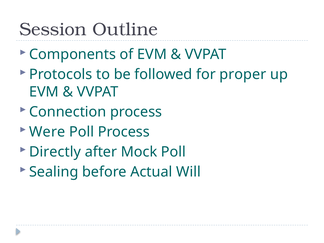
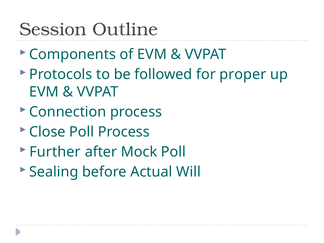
Were: Were -> Close (47, 132)
Directly: Directly -> Further (55, 152)
